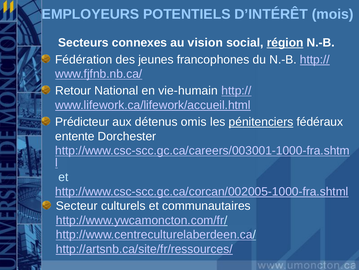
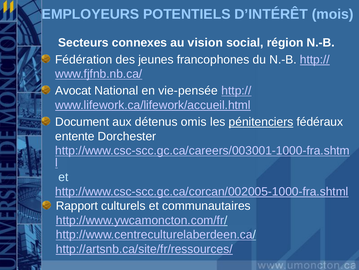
région underline: present -> none (285, 43)
Retour: Retour -> Avocat (73, 91)
vie-humain: vie-humain -> vie-pensée (188, 91)
Prédicteur: Prédicteur -> Document (82, 122)
Secteur: Secteur -> Rapport (77, 205)
